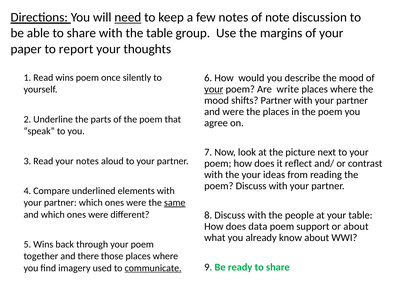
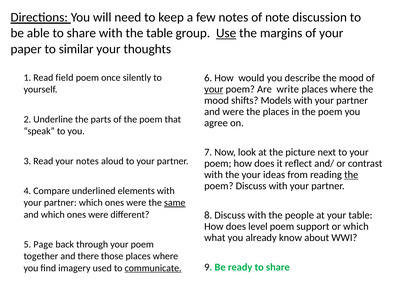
need underline: present -> none (128, 17)
Use underline: none -> present (226, 33)
report: report -> similar (76, 49)
Read wins: wins -> field (64, 78)
shifts Partner: Partner -> Models (276, 100)
the underline: none -> present (351, 174)
data: data -> level (258, 226)
or about: about -> which (356, 226)
5 Wins: Wins -> Page (43, 244)
